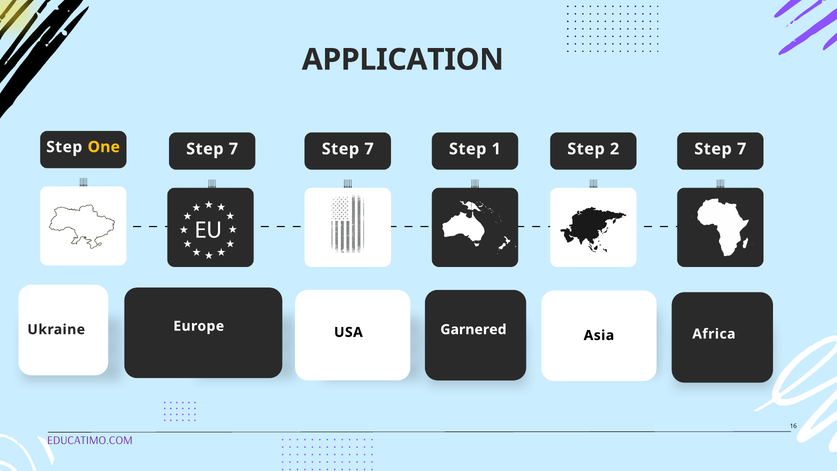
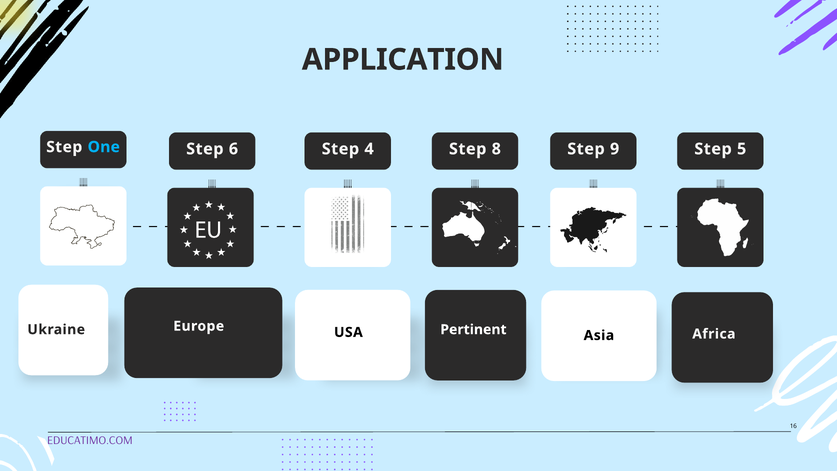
One colour: yellow -> light blue (104, 147)
7: 7 -> 6 (233, 149)
7: 7 -> 4 (369, 149)
1: 1 -> 8 (496, 149)
2: 2 -> 9 (615, 149)
7: 7 -> 5 (742, 149)
Garnered: Garnered -> Pertinent (473, 329)
